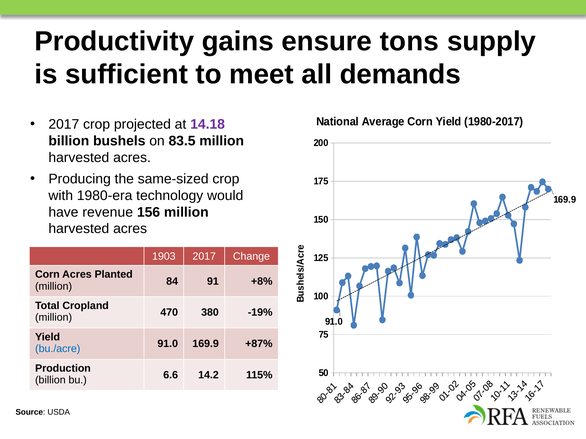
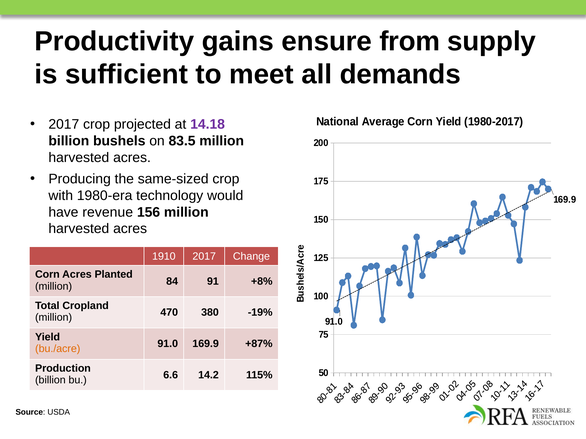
tons: tons -> from (410, 41)
1903: 1903 -> 1910 (164, 257)
bu./acre colour: blue -> orange (58, 349)
